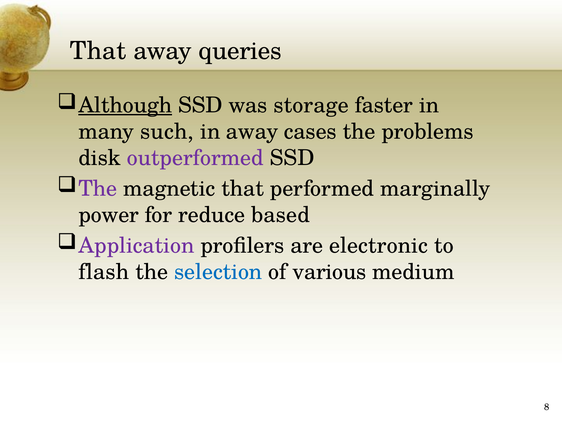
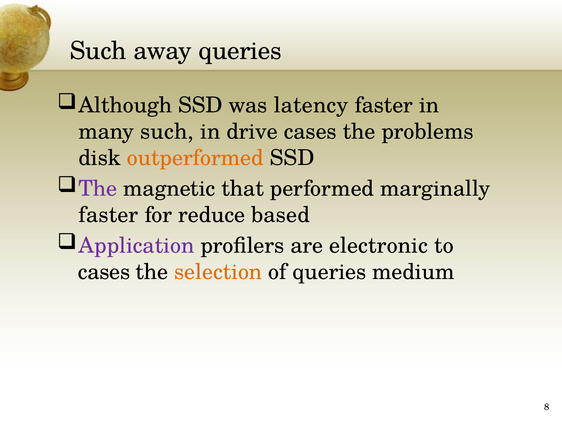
That: That -> Such (98, 51)
Although underline: present -> none (125, 105)
storage: storage -> latency (311, 105)
in away: away -> drive (252, 132)
outperformed colour: purple -> orange (195, 158)
power: power -> faster (108, 215)
flash: flash -> cases (104, 271)
selection colour: blue -> orange (218, 271)
of various: various -> queries (329, 271)
